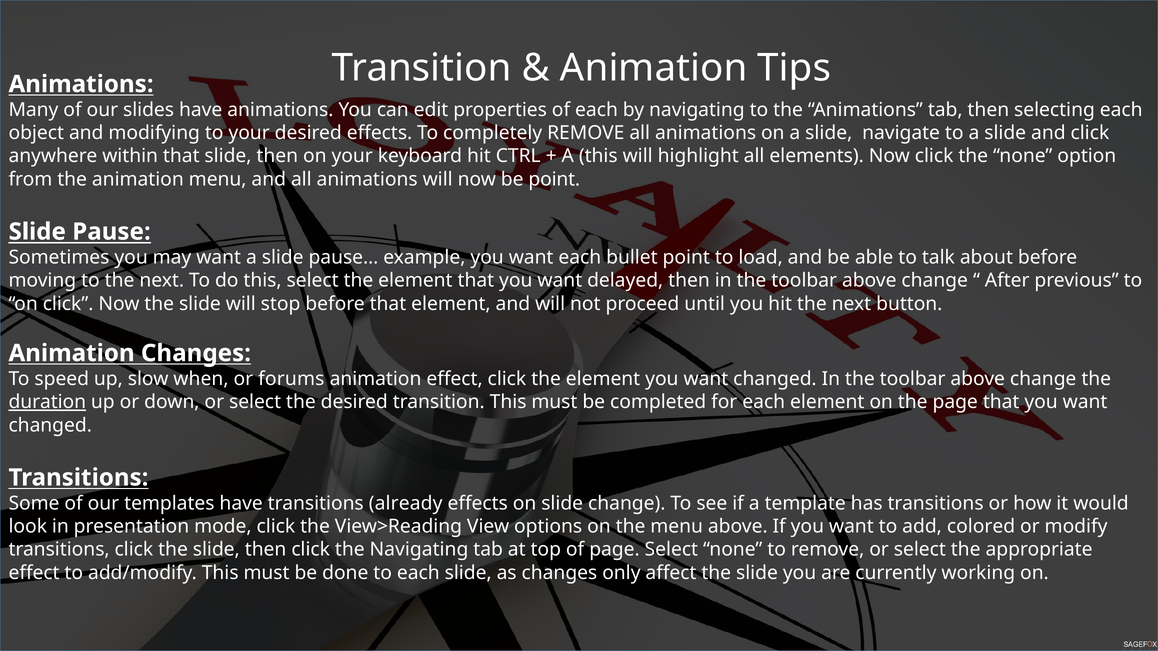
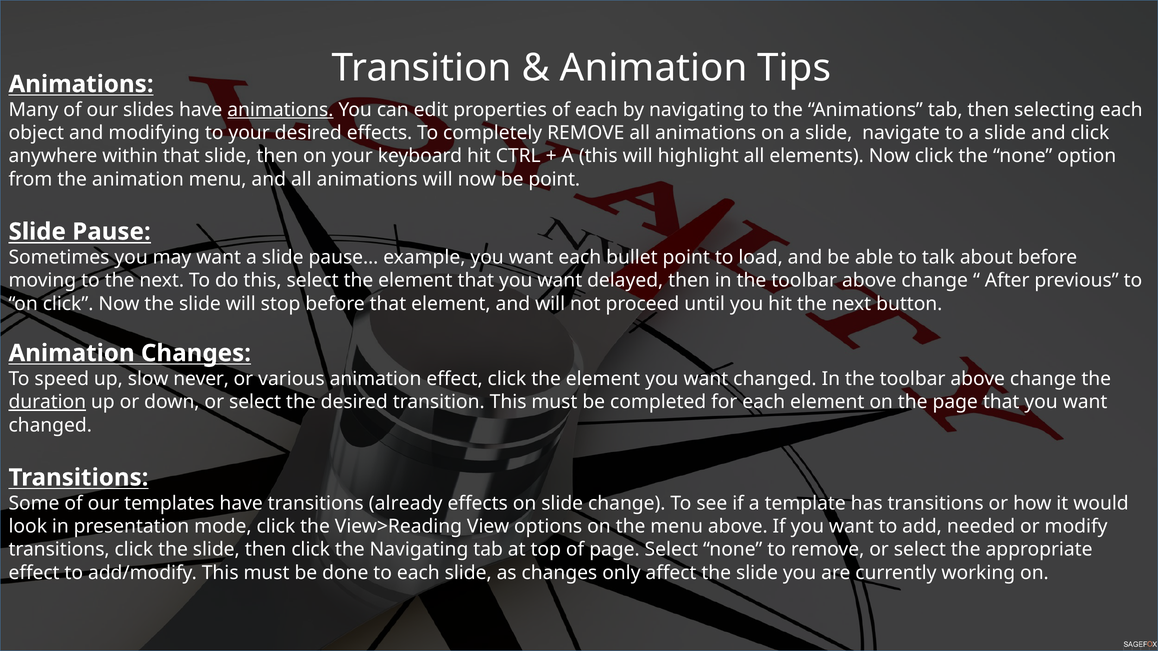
animations underline: none -> present (280, 110)
when: when -> never (201, 379)
forums: forums -> various (291, 379)
colored: colored -> needed (981, 527)
